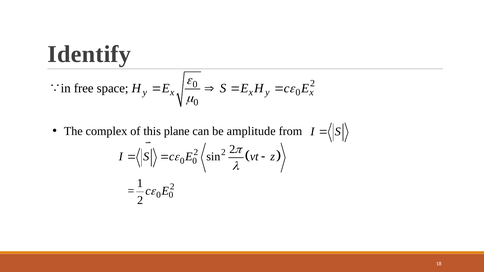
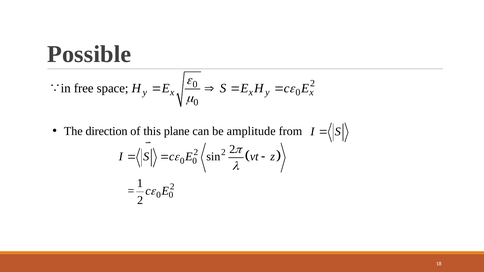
Identify: Identify -> Possible (89, 54)
complex: complex -> direction (107, 131)
